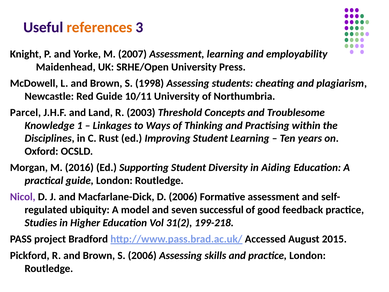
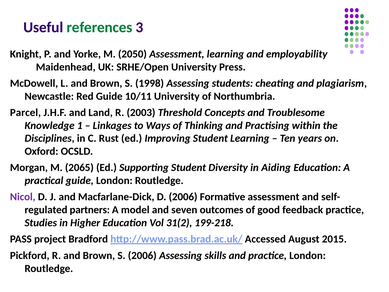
references colour: orange -> green (100, 27)
2007: 2007 -> 2050 (132, 54)
2016: 2016 -> 2065 (79, 167)
ubiquity: ubiquity -> partners (90, 210)
successful: successful -> outcomes (222, 210)
